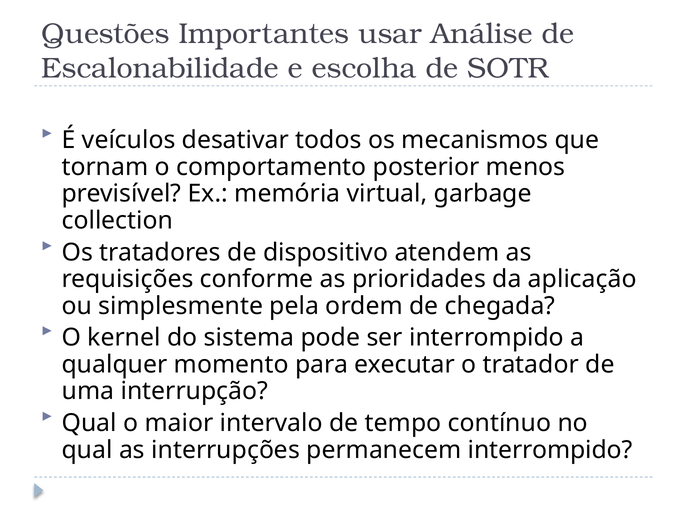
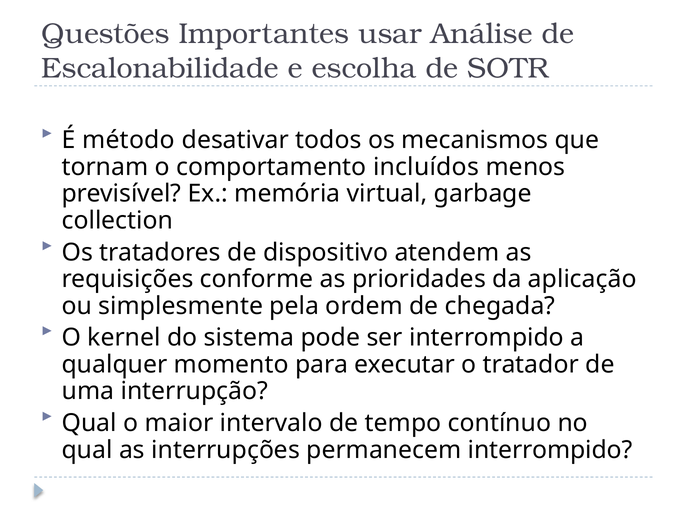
veículos: veículos -> método (129, 140)
posterior: posterior -> incluídos (426, 167)
